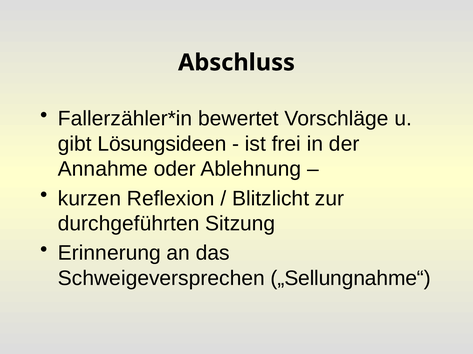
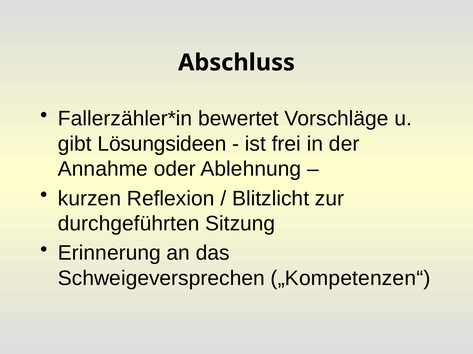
„Sellungnahme“: „Sellungnahme“ -> „Kompetenzen“ (351, 279)
